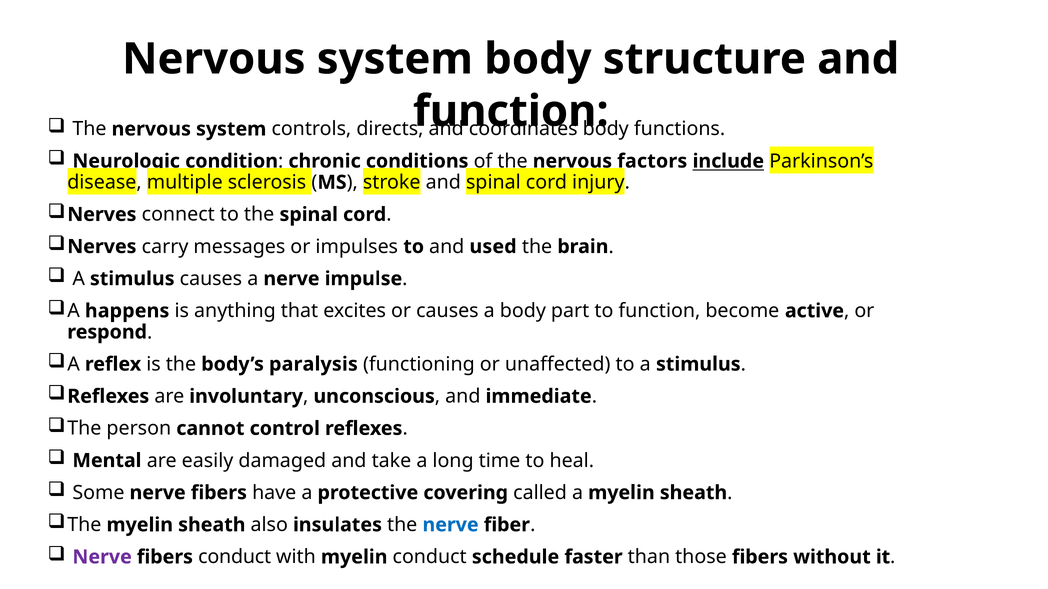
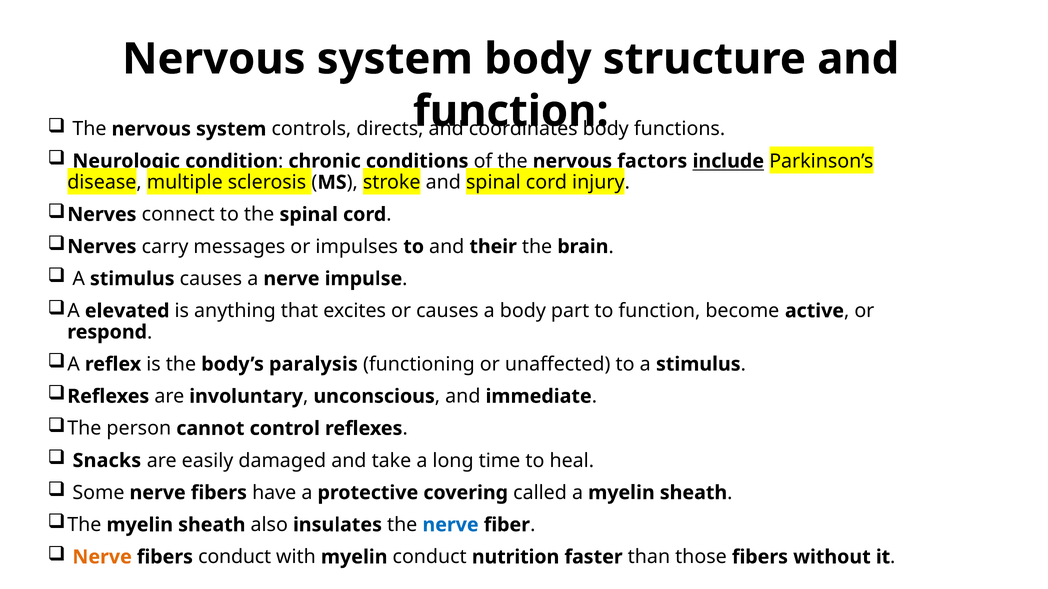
used: used -> their (493, 247)
happens: happens -> elevated (127, 311)
Mental: Mental -> Snacks (107, 461)
Nerve colour: purple -> orange (102, 557)
schedule: schedule -> nutrition (516, 557)
